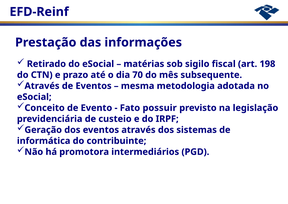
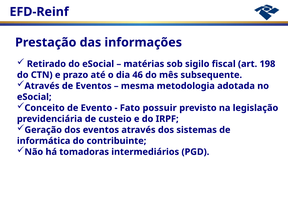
70: 70 -> 46 (138, 75)
promotora: promotora -> tomadoras (84, 152)
